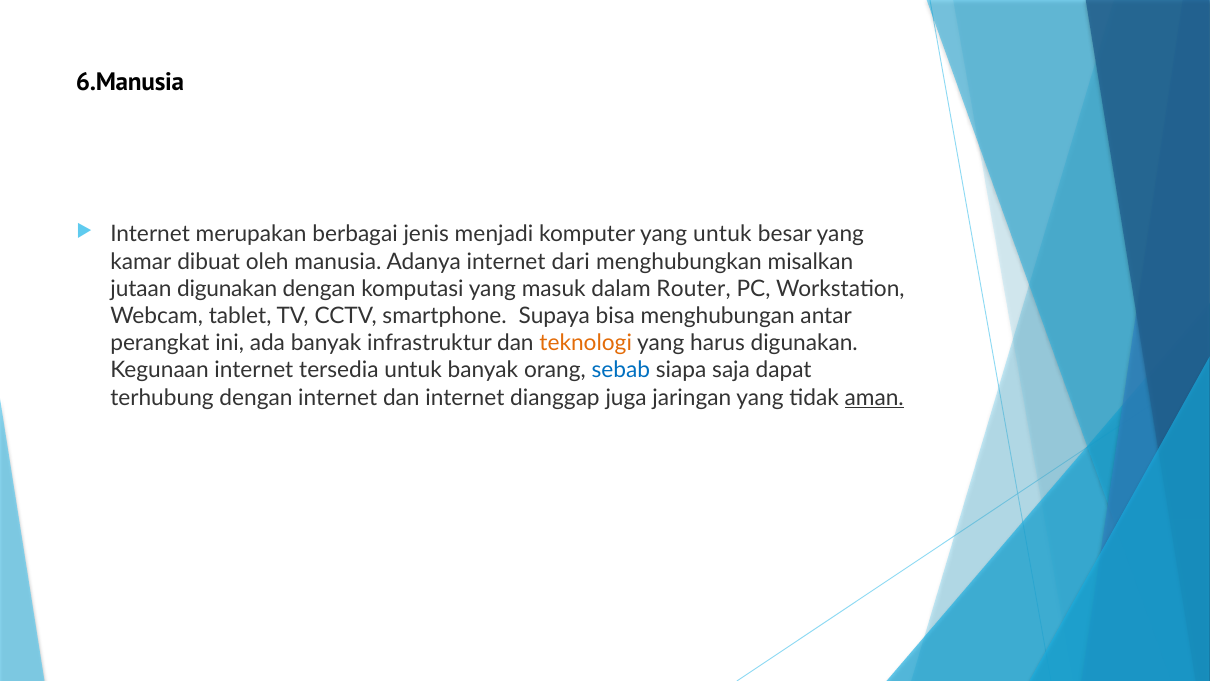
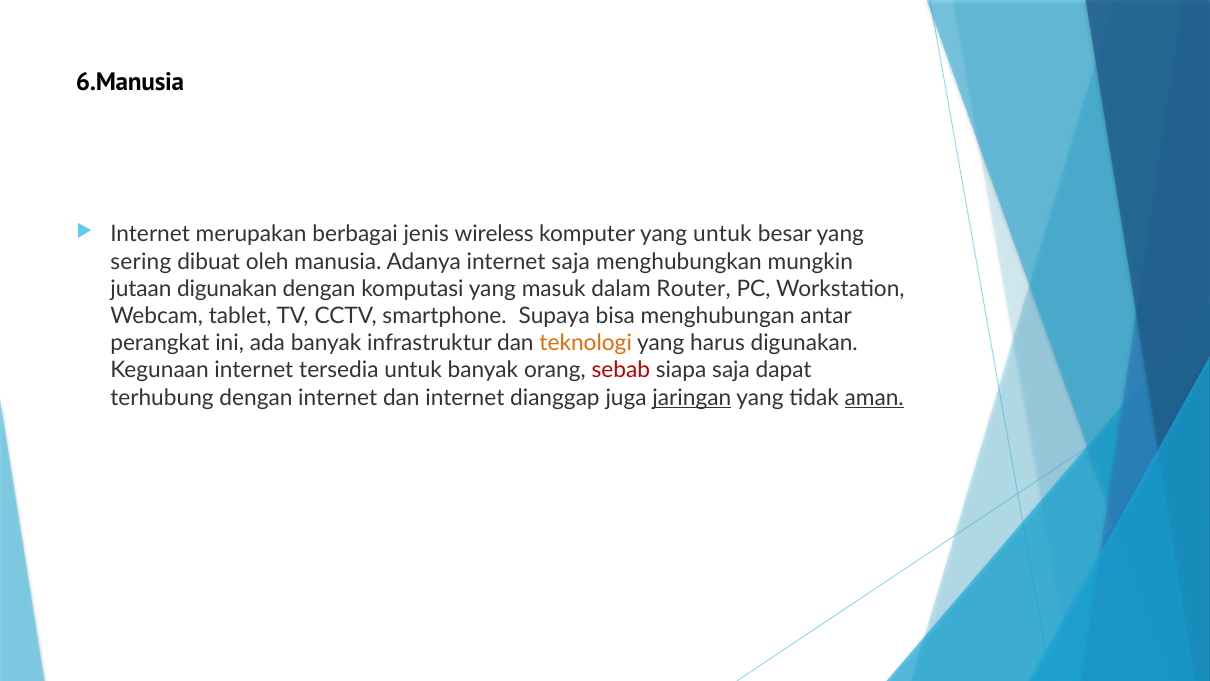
menjadi: menjadi -> wireless (494, 234)
kamar: kamar -> sering (141, 261)
internet dari: dari -> saja (571, 261)
misalkan: misalkan -> mungkin (810, 261)
sebab colour: blue -> red (621, 370)
jaringan underline: none -> present (692, 398)
